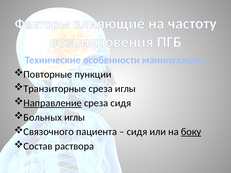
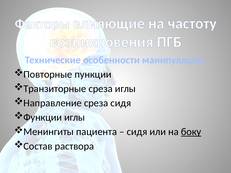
Направление underline: present -> none (53, 103)
Больных: Больных -> Функции (43, 118)
Связочного: Связочного -> Менингиты (49, 132)
